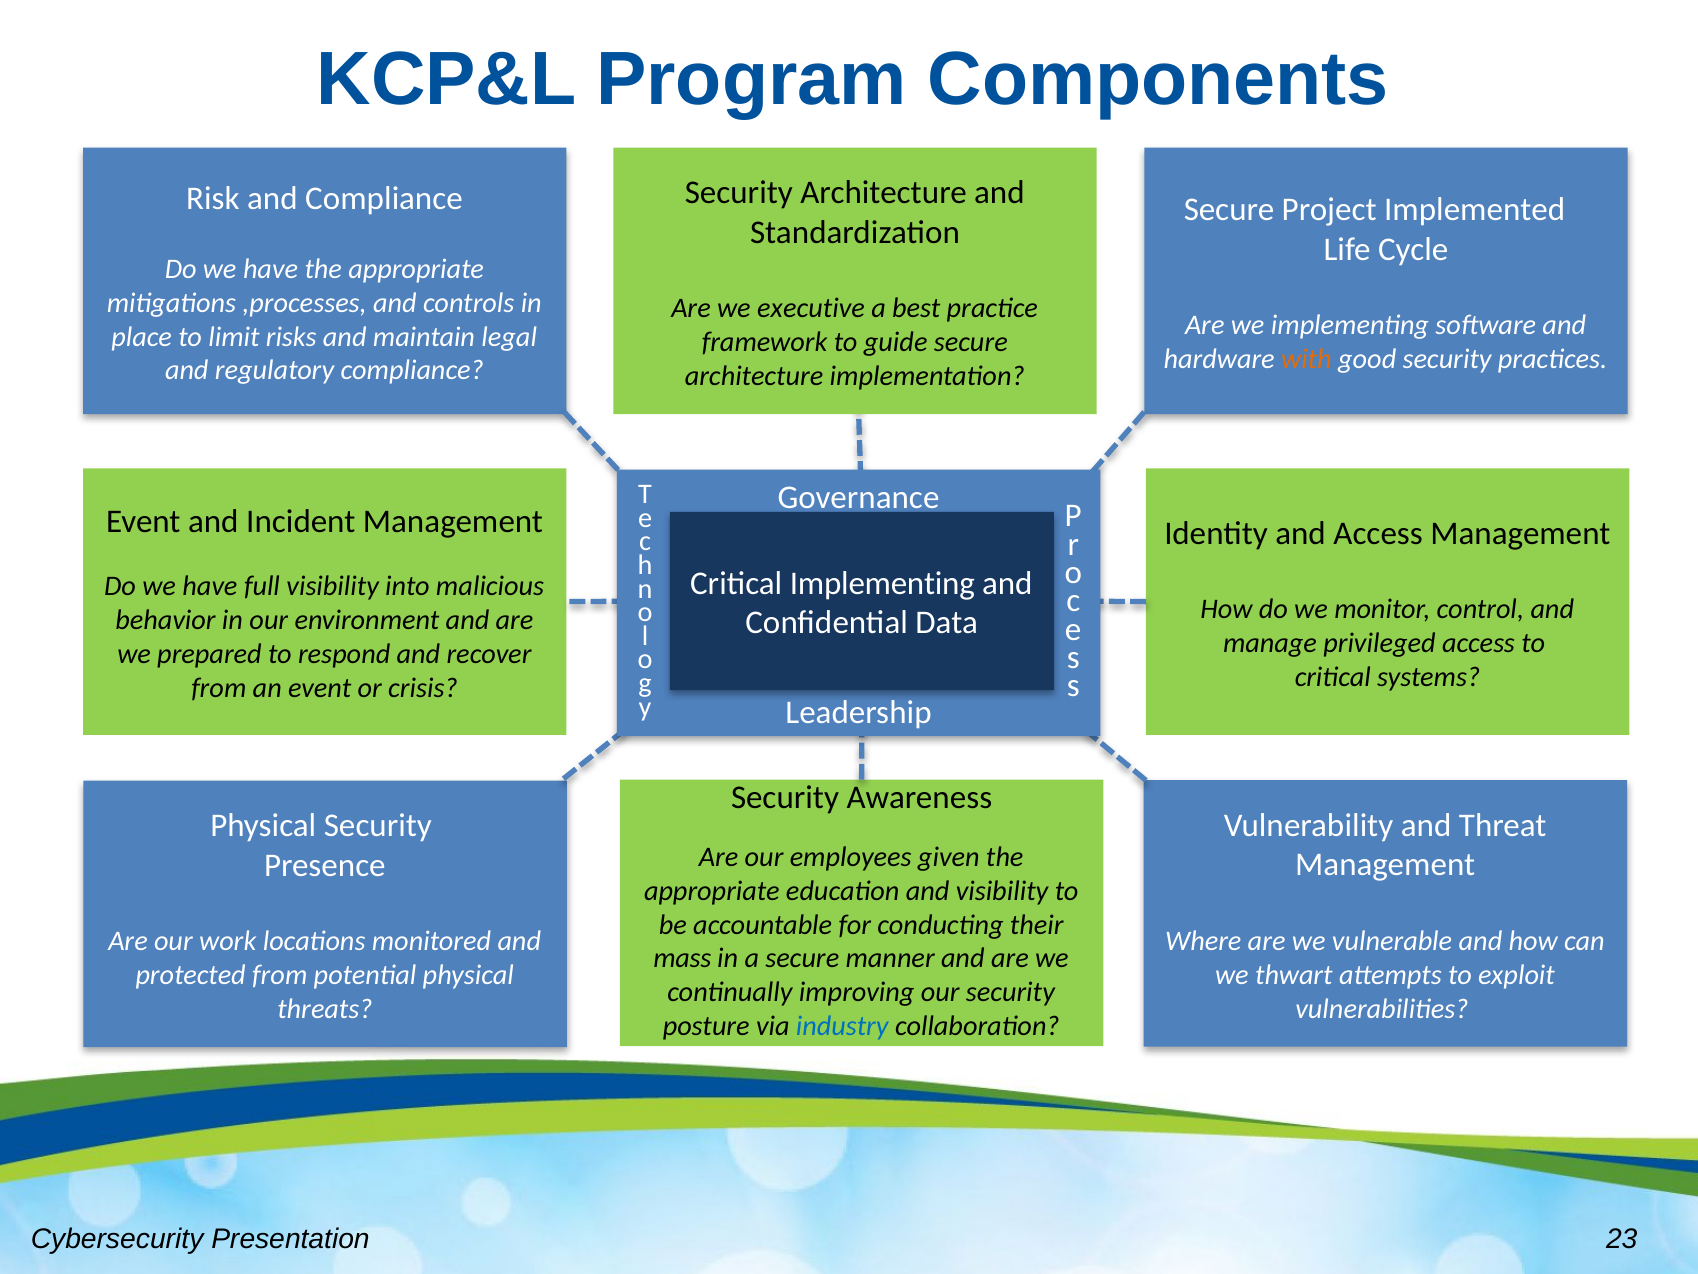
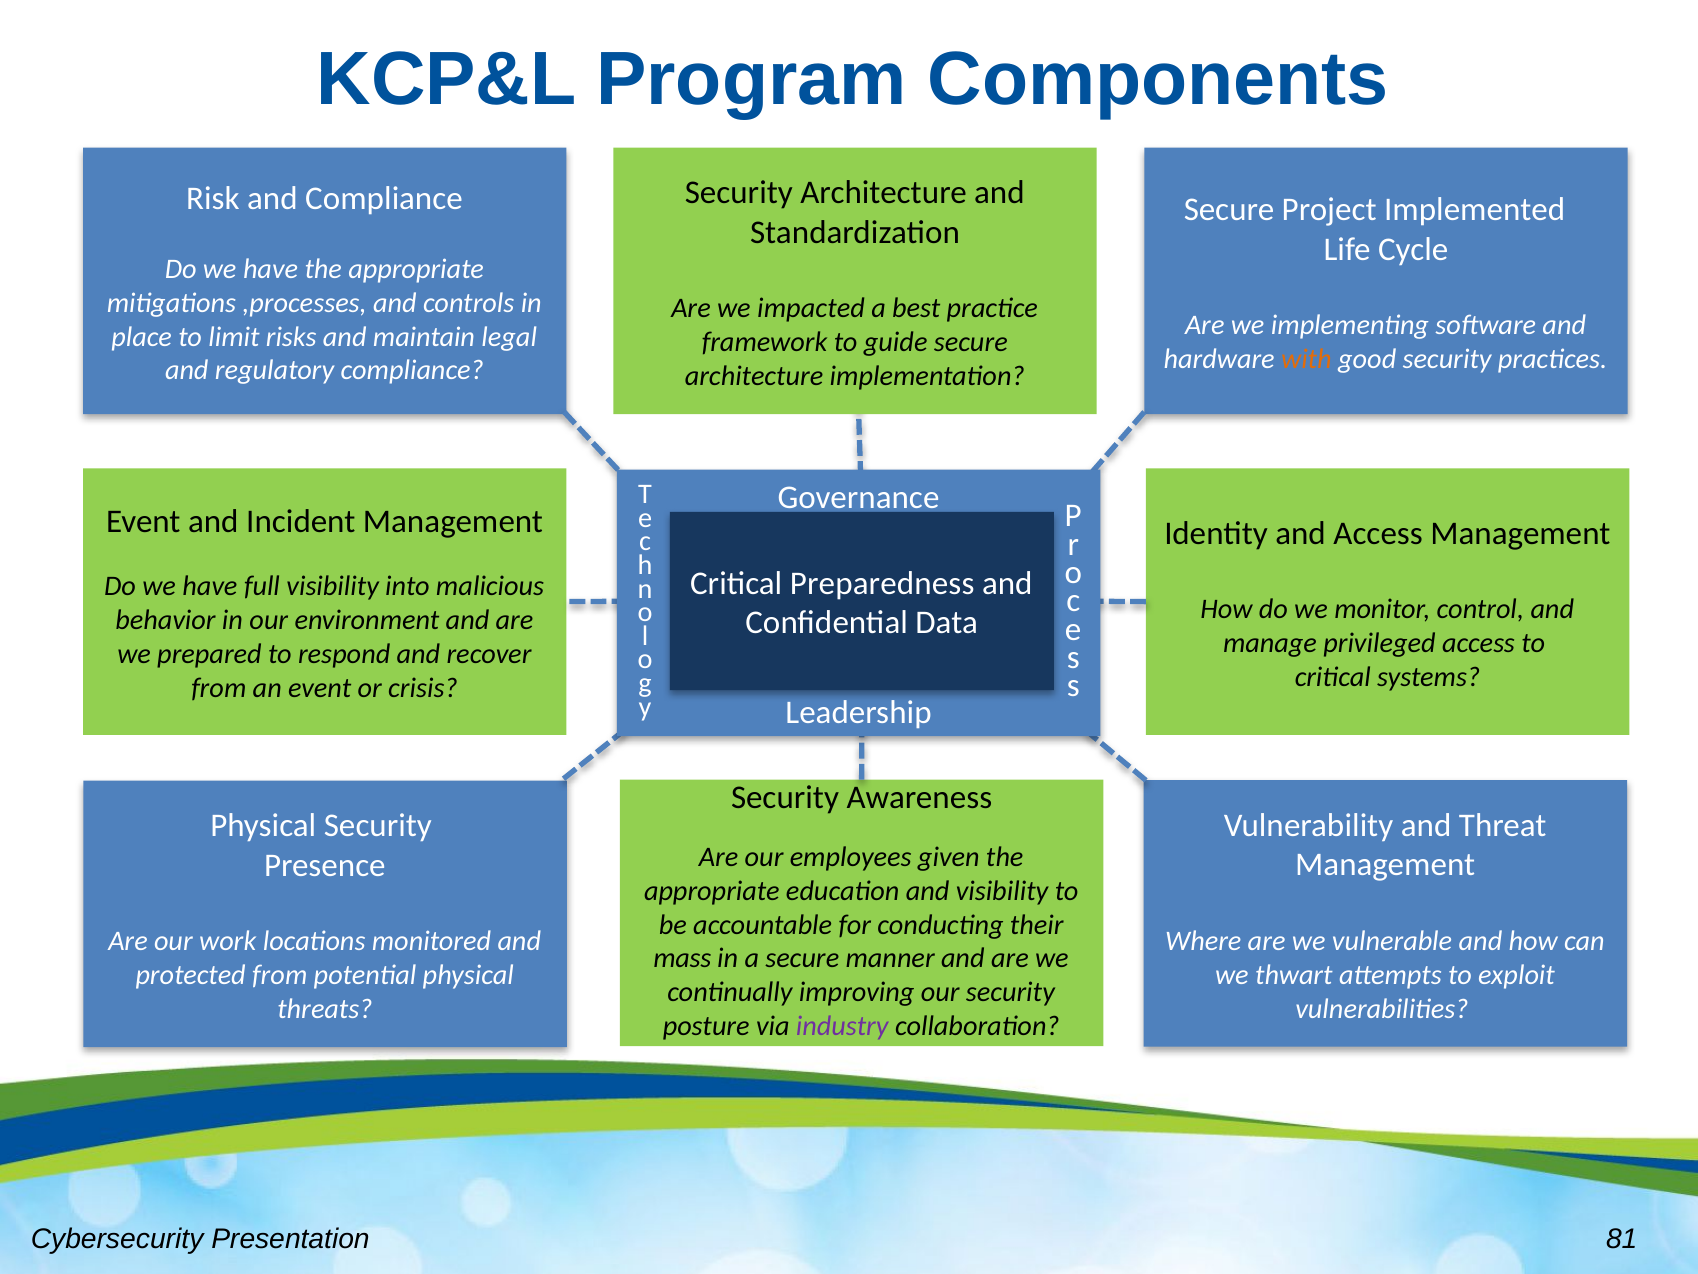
executive: executive -> impacted (811, 308)
Critical Implementing: Implementing -> Preparedness (882, 583)
industry colour: blue -> purple (842, 1026)
23: 23 -> 81 (1622, 1239)
